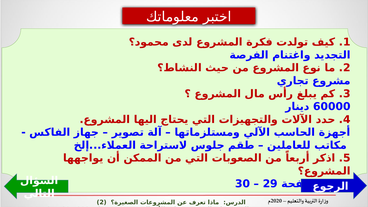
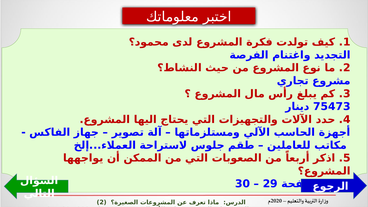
60000: 60000 -> 75473 (332, 107)
